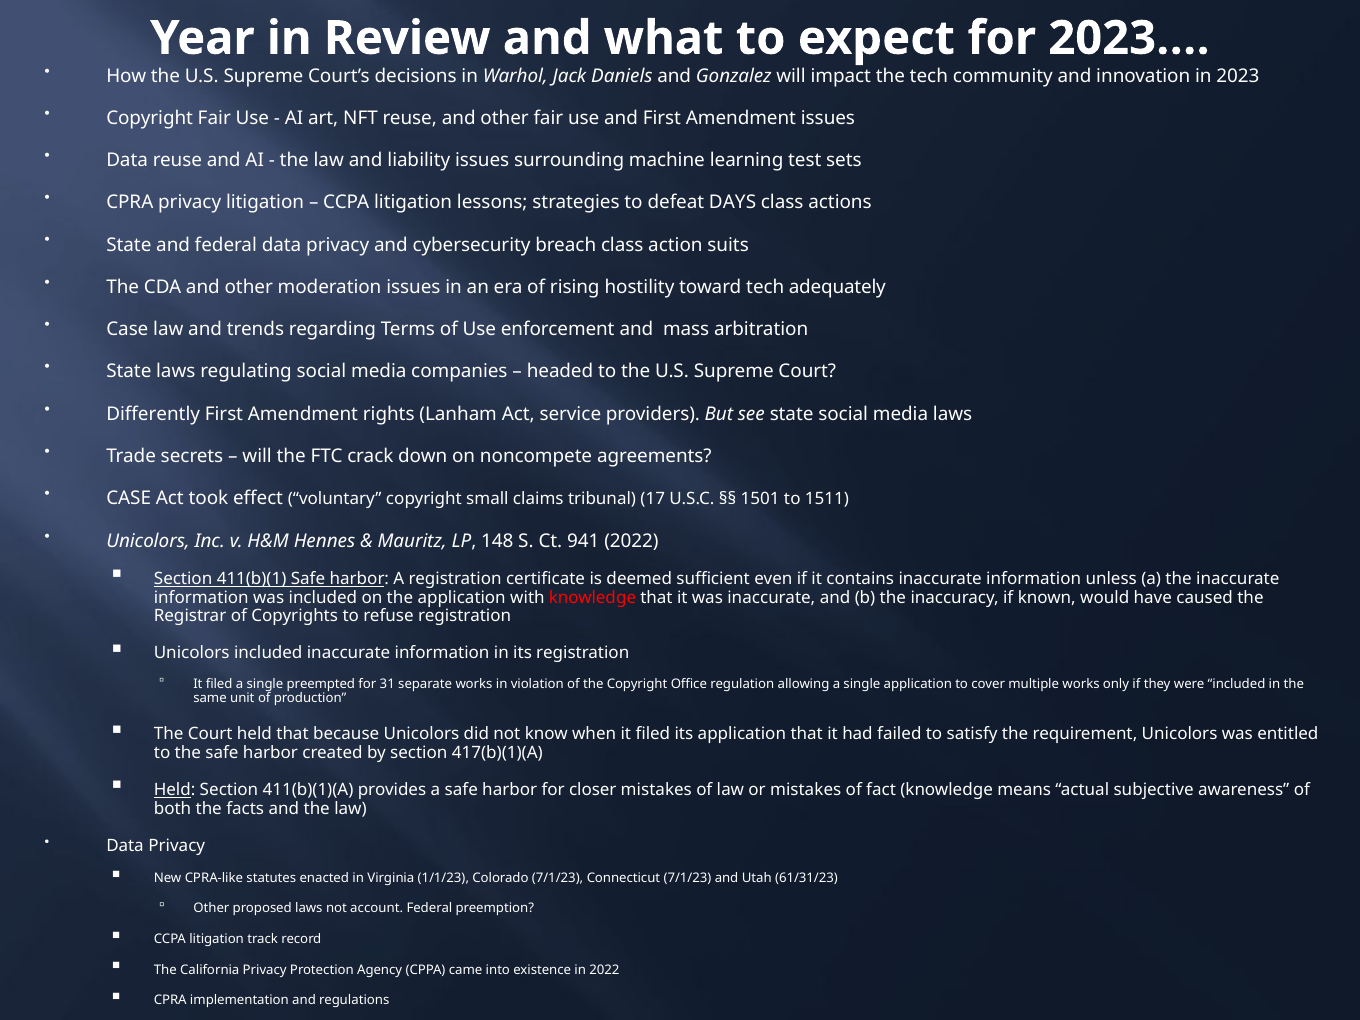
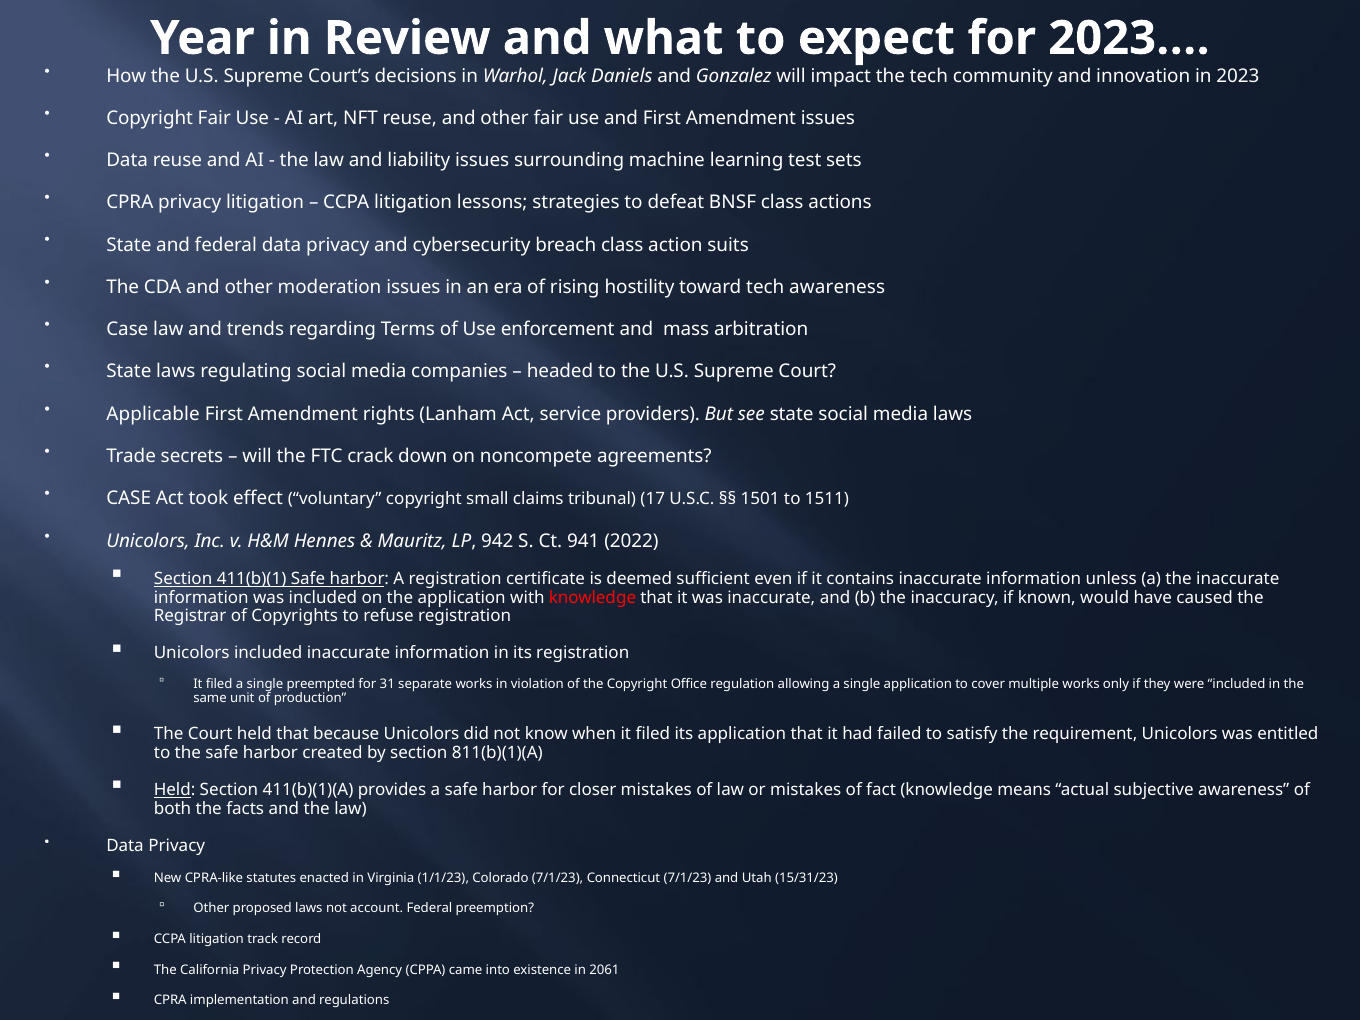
DAYS: DAYS -> BNSF (733, 203)
tech adequately: adequately -> awareness (837, 287)
Differently: Differently -> Applicable (153, 414)
148: 148 -> 942 (497, 541)
417(b)(1)(A: 417(b)(1)(A -> 811(b)(1)(A (497, 753)
61/31/23: 61/31/23 -> 15/31/23 (806, 878)
in 2022: 2022 -> 2061 (604, 970)
